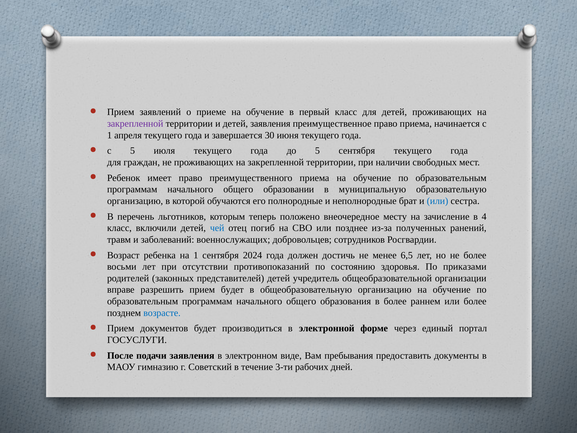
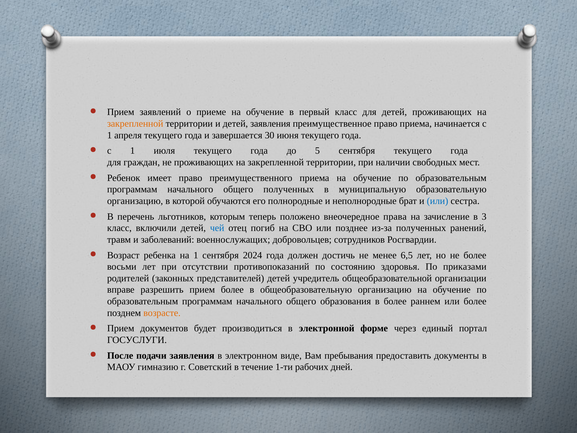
закрепленной colour: purple -> orange (135, 124)
5: 5 -> 1 (133, 151)
общего образовании: образовании -> полученных (289, 189)
месту: месту -> права (395, 216)
4: 4 -> 3 (484, 216)
прием будет: будет -> более (232, 290)
возрасте colour: blue -> orange (162, 313)
3-ти: 3-ти -> 1-ти (284, 367)
